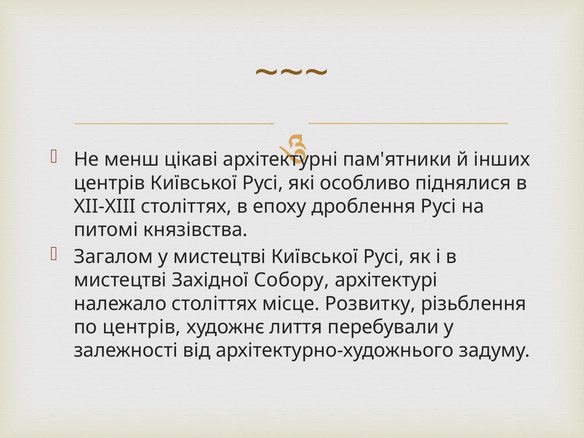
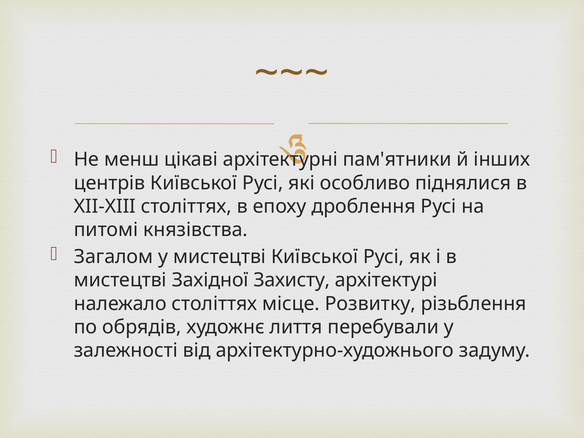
Собору: Собору -> Захисту (292, 280)
по центрів: центрів -> обрядів (142, 327)
